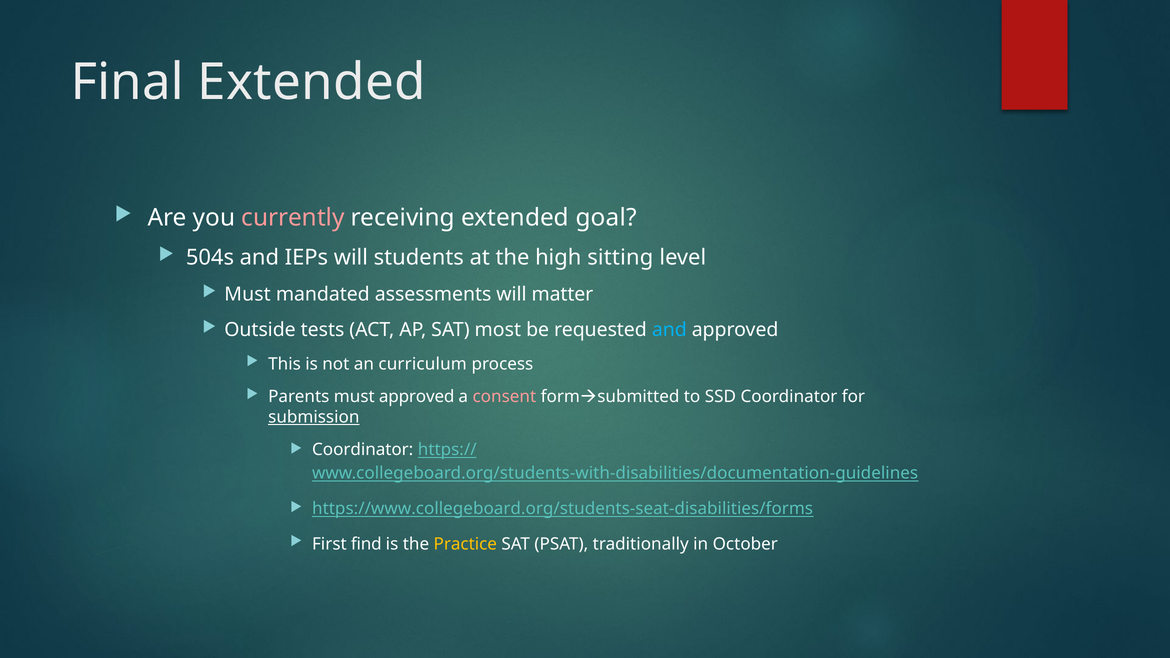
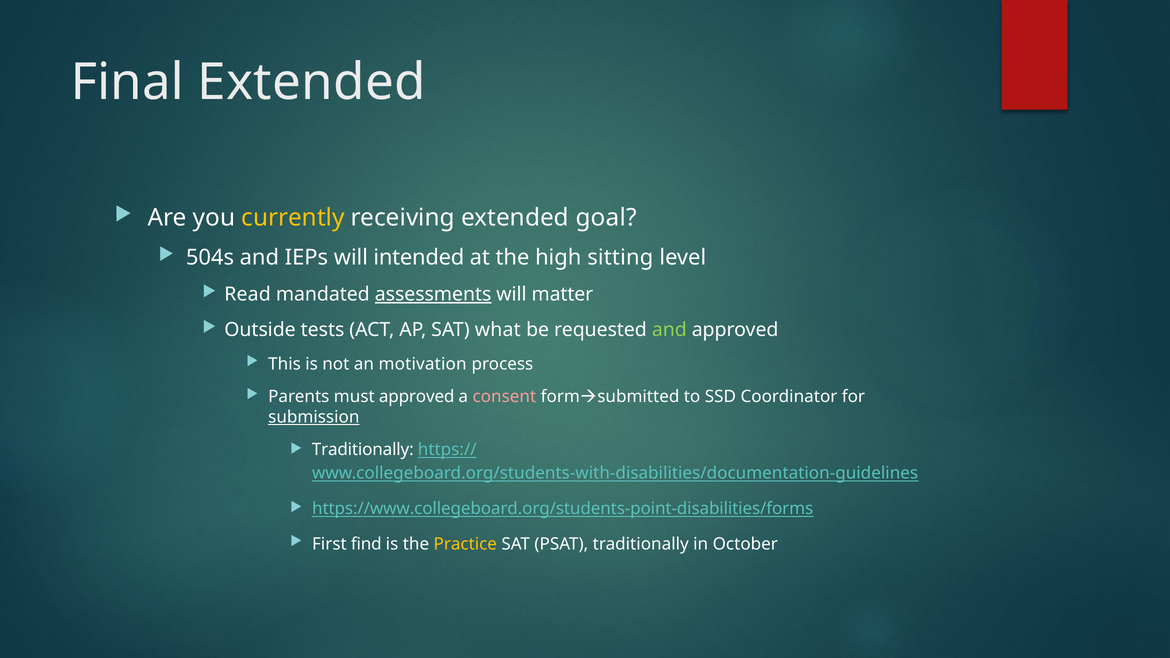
currently colour: pink -> yellow (293, 218)
students: students -> intended (419, 258)
Must: Must -> Read (248, 294)
assessments underline: none -> present (433, 294)
most: most -> what (498, 330)
and colour: light blue -> light green (669, 330)
curriculum: curriculum -> motivation (423, 364)
Coordinator: Coordinator -> Traditionally (363, 450)
https://www.collegeboard.org/students-seat-disabilities/forms: https://www.collegeboard.org/students-seat-disabilities/forms -> https://www.collegeboard.org/students-point-disabilities/forms (563, 509)
